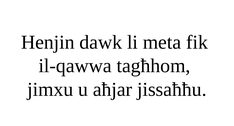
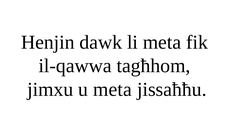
u aħjar: aħjar -> meta (112, 89)
